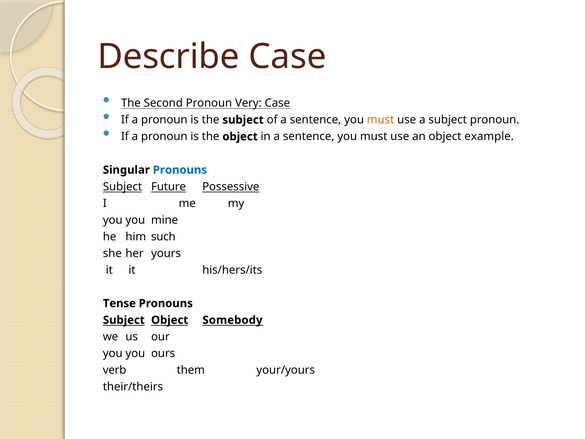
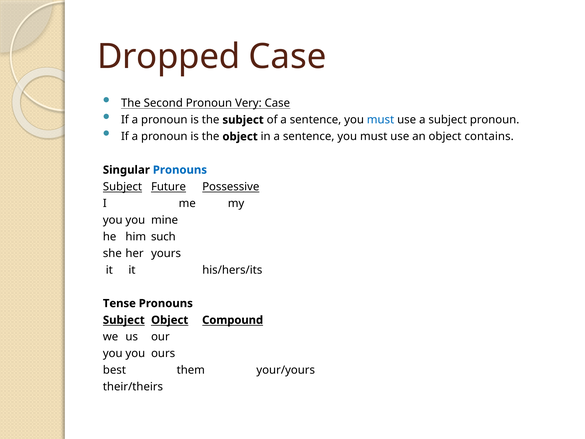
Describe: Describe -> Dropped (169, 57)
must colour: orange -> blue (381, 120)
example: example -> contains (489, 136)
Somebody: Somebody -> Compound (233, 320)
verb: verb -> best (114, 370)
